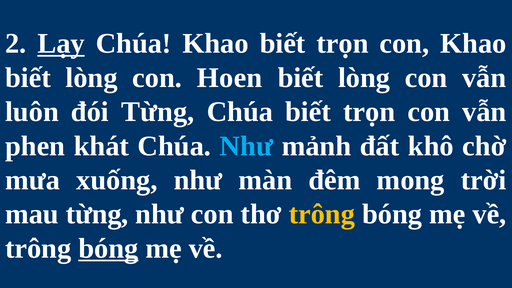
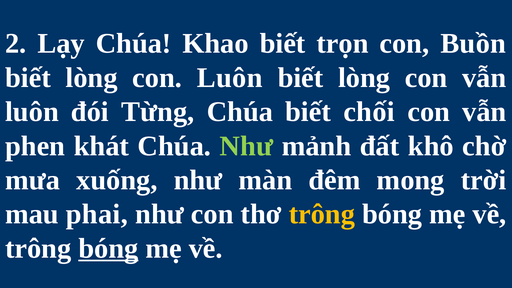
Lạy underline: present -> none (61, 44)
con Khao: Khao -> Buồn (473, 44)
con Hoen: Hoen -> Luôn (230, 78)
Chúa biết trọn: trọn -> chối (369, 112)
Như colour: light blue -> light green (246, 146)
mau từng: từng -> phai (97, 214)
